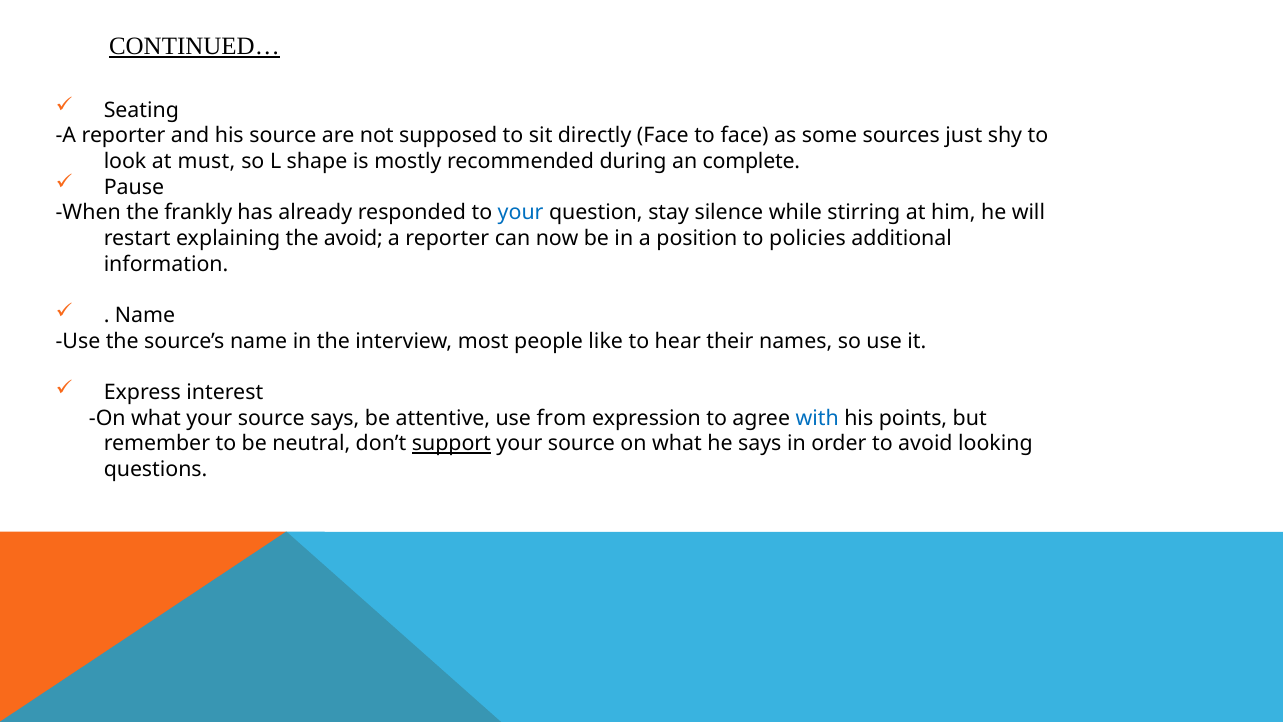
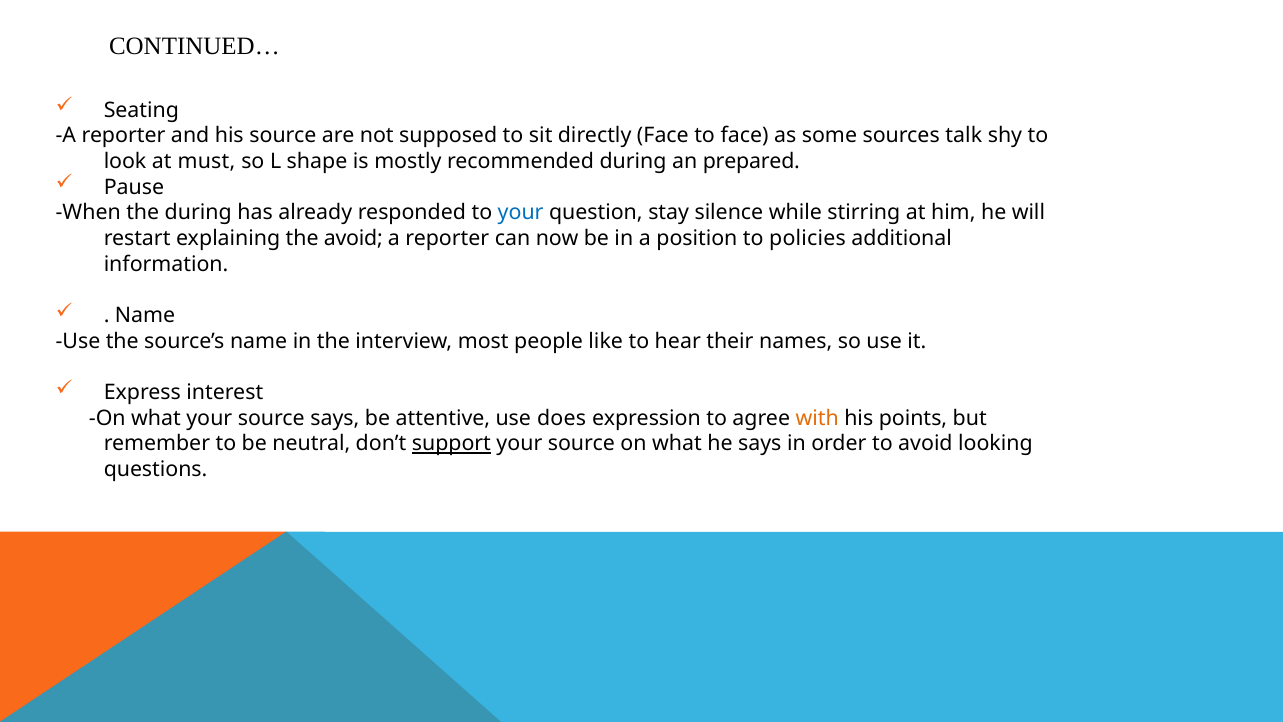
CONTINUED… underline: present -> none (194, 46)
just: just -> talk (964, 136)
complete: complete -> prepared (751, 161)
the frankly: frankly -> during (198, 213)
from: from -> does (562, 418)
with colour: blue -> orange (817, 418)
